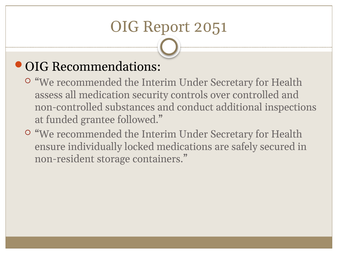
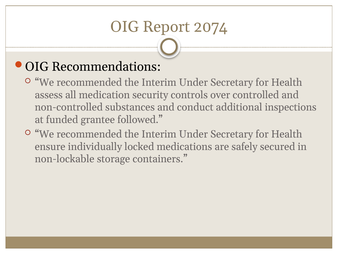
2051: 2051 -> 2074 (211, 27)
non-resident: non-resident -> non-lockable (65, 159)
